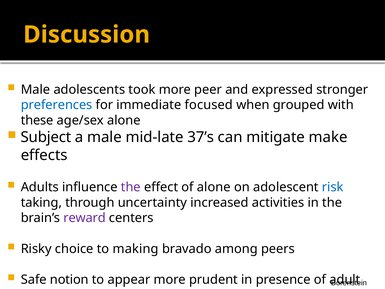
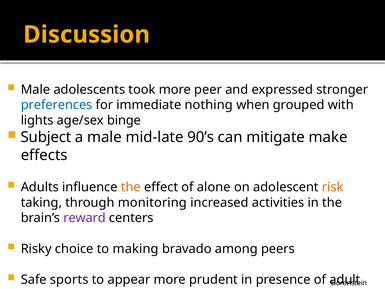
focused: focused -> nothing (209, 105)
these: these -> lights (37, 120)
age/sex alone: alone -> binge (124, 120)
37’s: 37’s -> 90’s (201, 137)
the colour: purple -> orange (131, 187)
risk colour: blue -> orange (333, 187)
uncertainty: uncertainty -> monitoring (152, 202)
notion: notion -> sports (69, 279)
